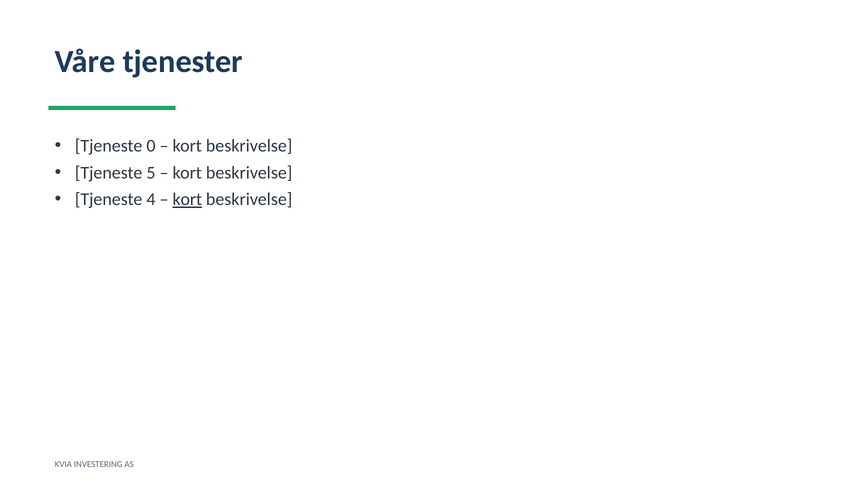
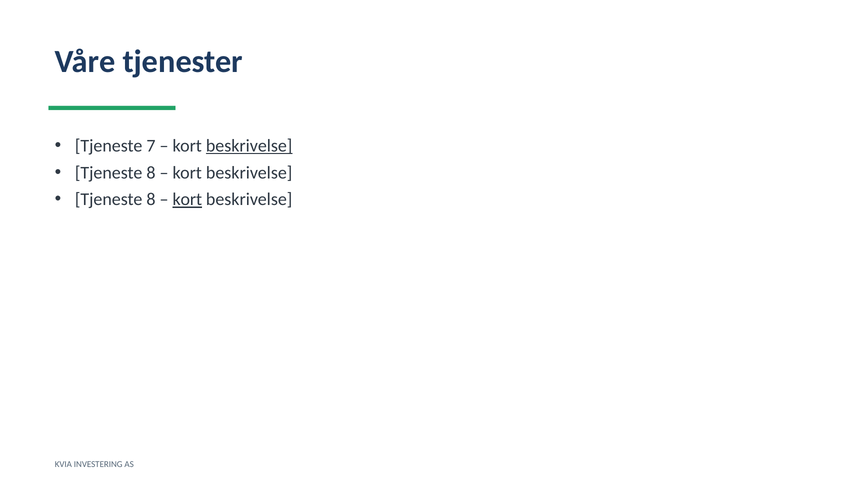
0: 0 -> 7 (151, 146)
beskrivelse underline: none -> present (249, 146)
5: 5 -> 8 (151, 173)
4: 4 -> 8 (151, 200)
